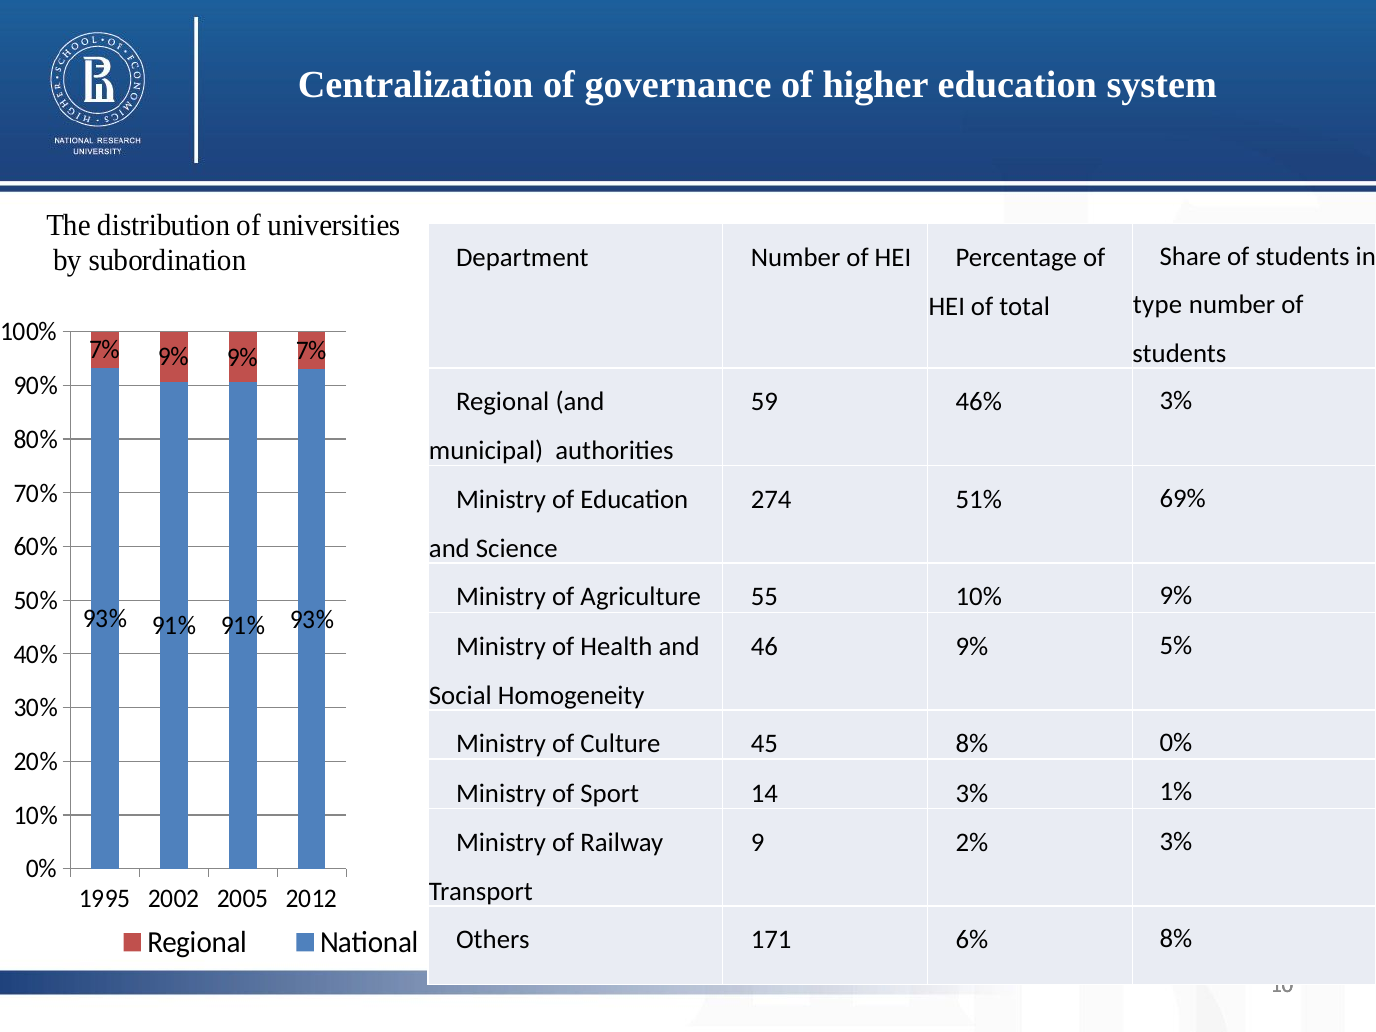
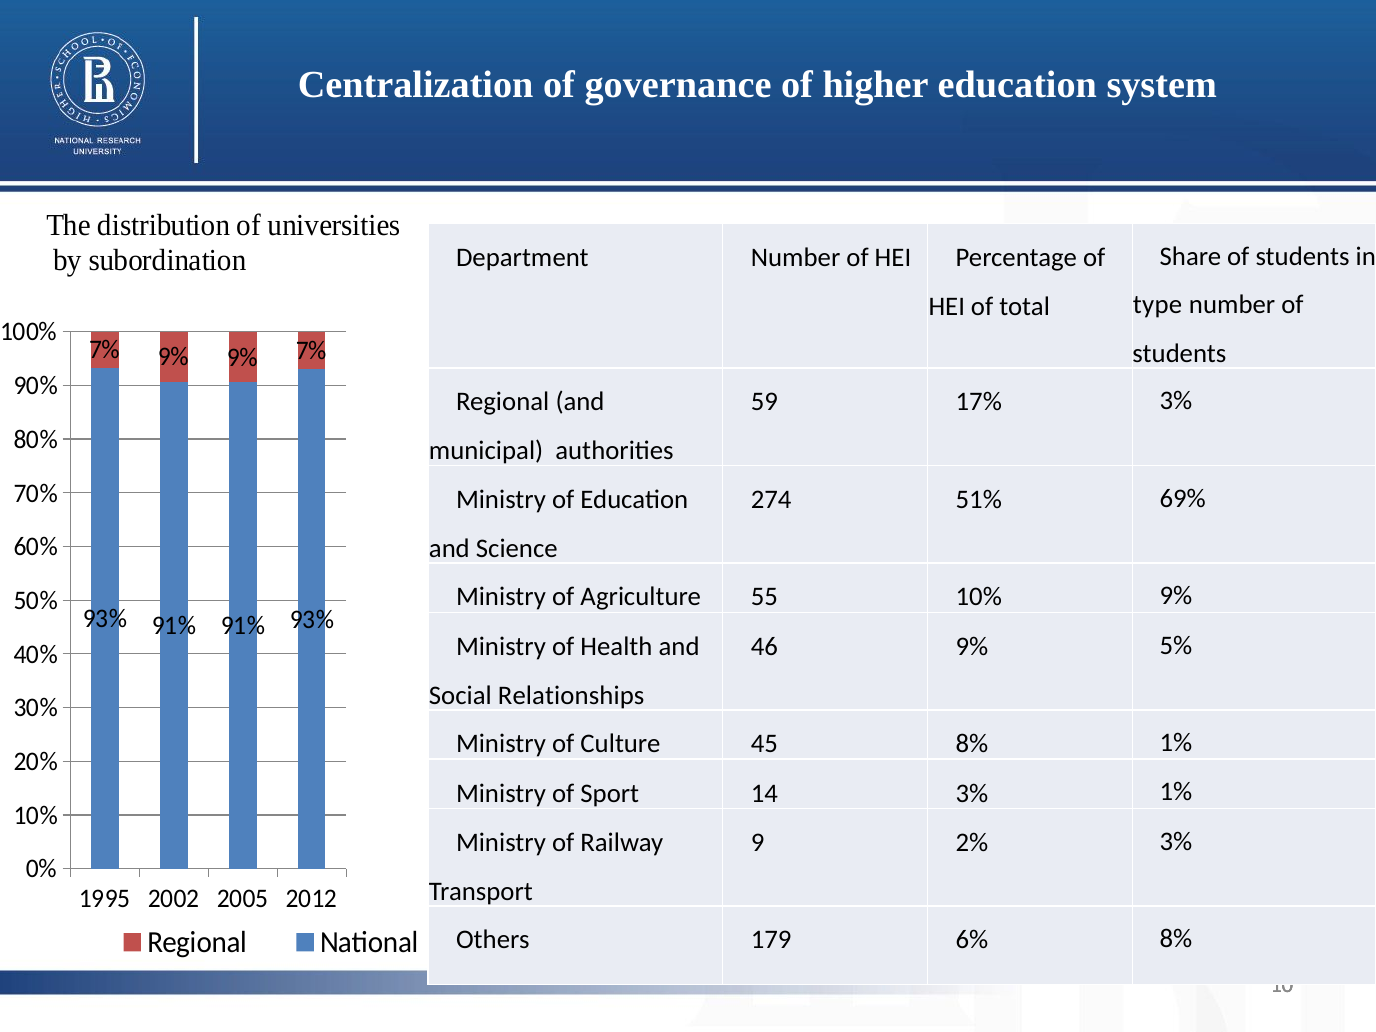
46%: 46% -> 17% (979, 402)
Homogeneity: Homogeneity -> Relationships (571, 695)
8% 0%: 0% -> 1% (1176, 743)
171: 171 -> 179 (771, 940)
